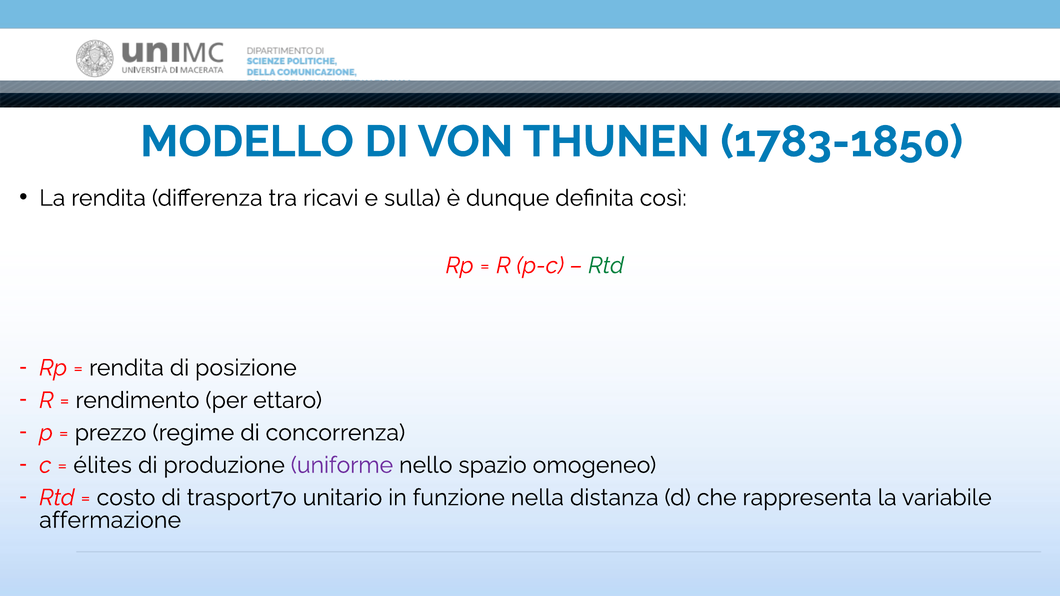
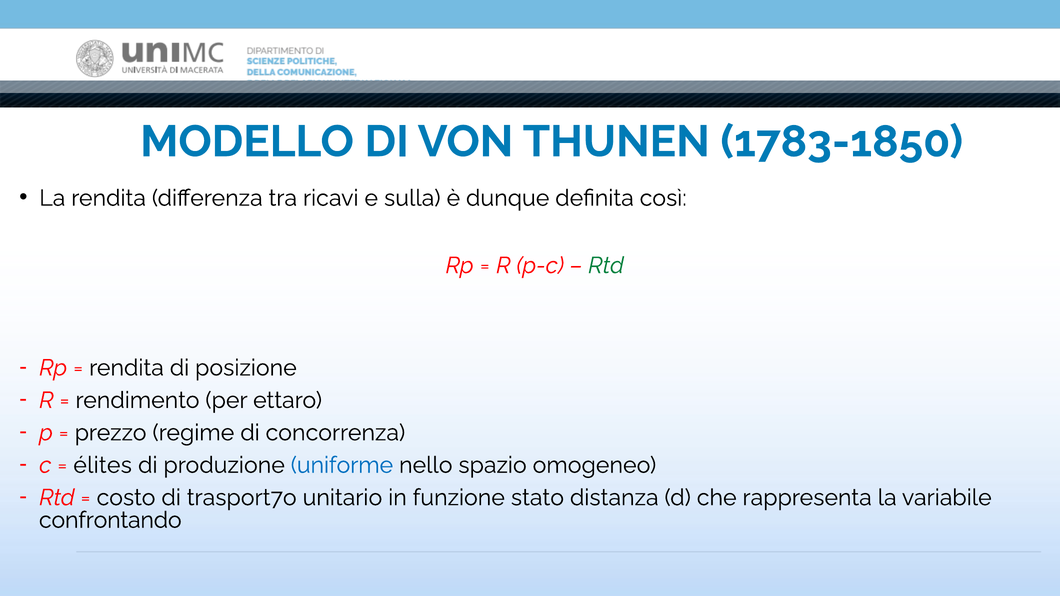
uniforme colour: purple -> blue (342, 465)
nella: nella -> stato (537, 498)
affermazione: affermazione -> confrontando (110, 520)
